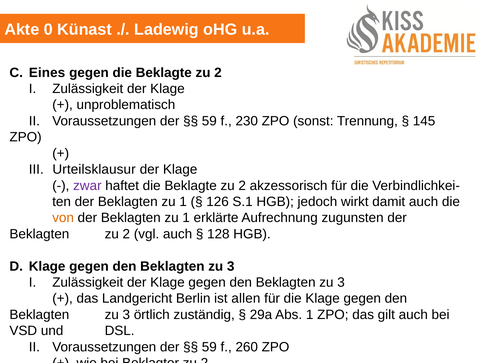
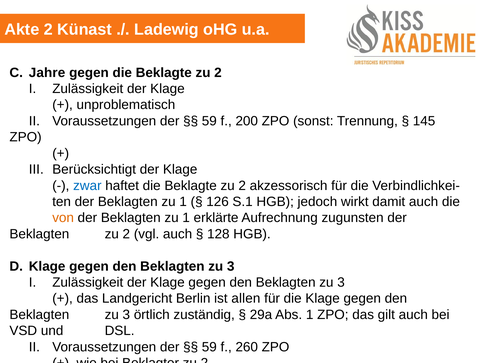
Akte 0: 0 -> 2 (48, 29)
Eines: Eines -> Jahre (47, 73)
230: 230 -> 200 (247, 121)
Urteilsklausur: Urteilsklausur -> Berücksichtigt (94, 169)
zwar colour: purple -> blue (87, 186)
